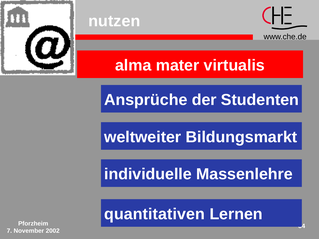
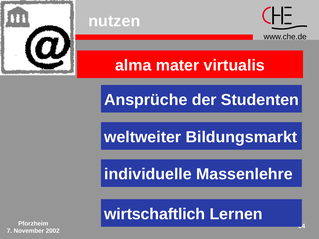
quantitativen: quantitativen -> wirtschaftlich (155, 214)
